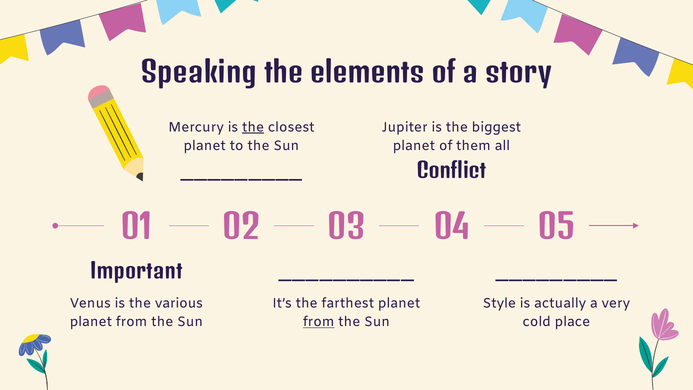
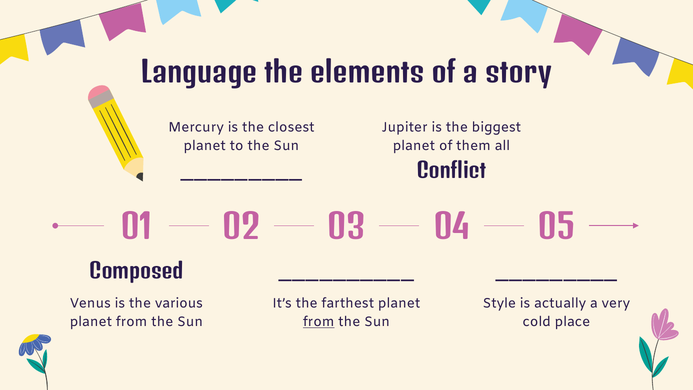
Speaking: Speaking -> Language (199, 73)
the underline: present -> none (253, 127)
Important: Important -> Composed (137, 272)
